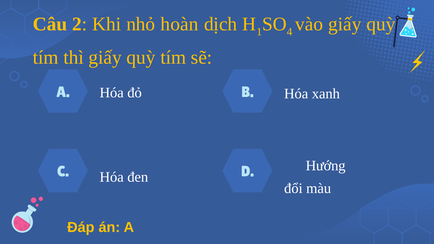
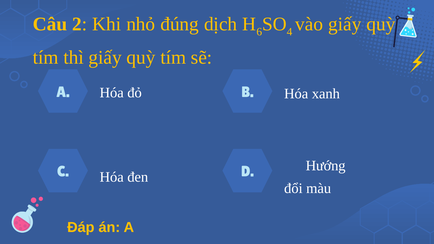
hoàn: hoàn -> đúng (180, 24)
1: 1 -> 6 (259, 32)
